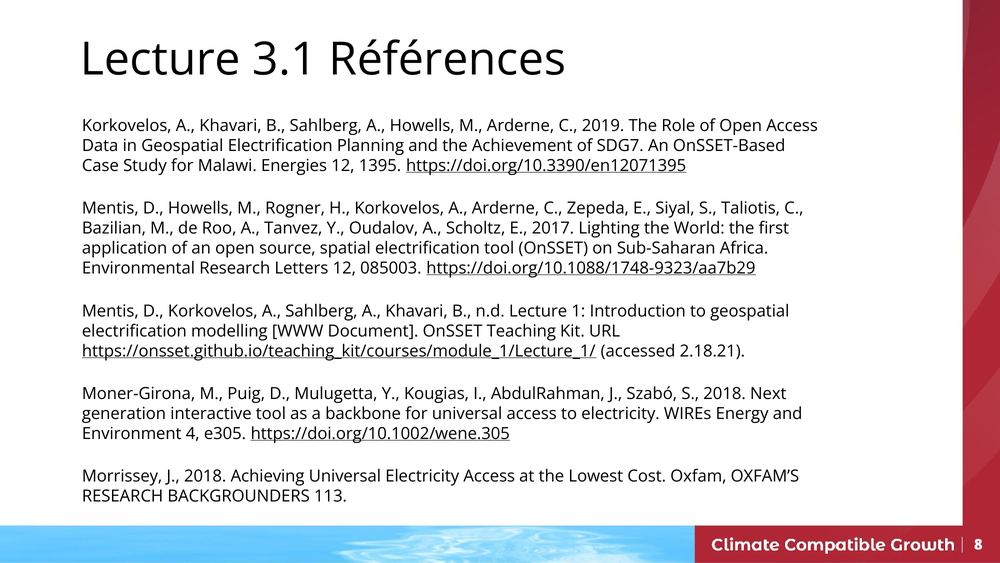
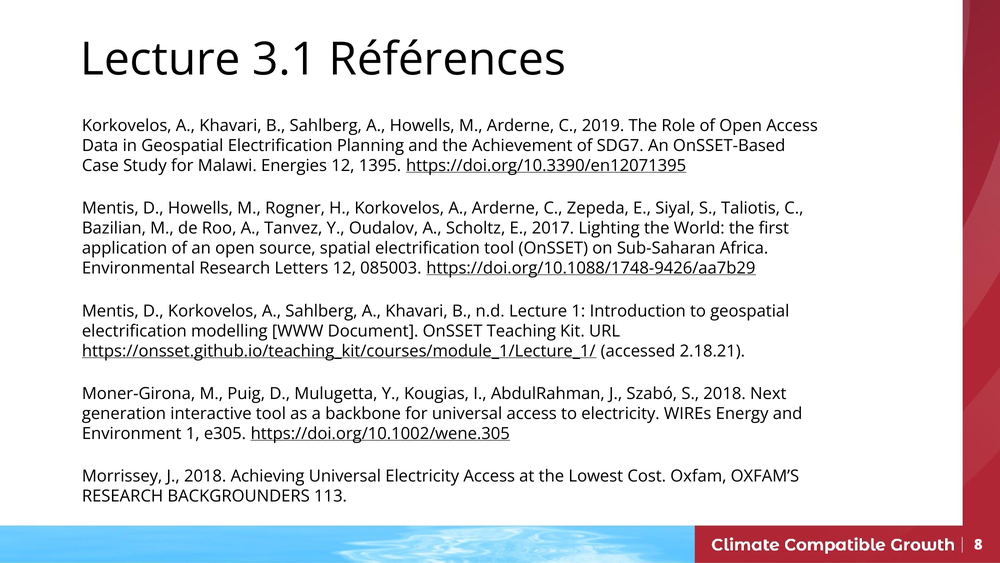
https://doi.org/10.1088/1748-9323/aa7b29: https://doi.org/10.1088/1748-9323/aa7b29 -> https://doi.org/10.1088/1748-9426/aa7b29 (591, 268)
Environment 4: 4 -> 1 (193, 433)
